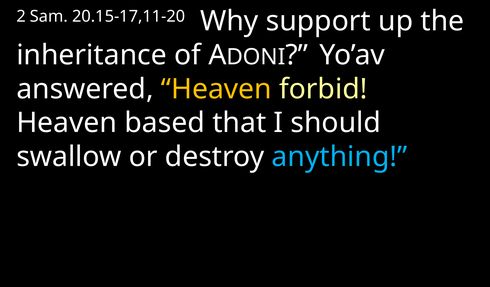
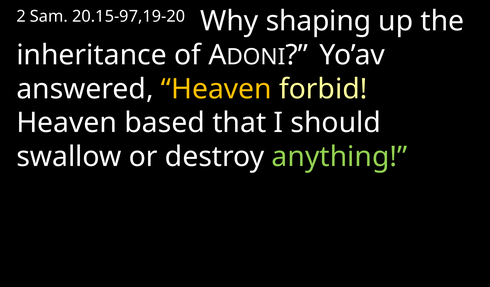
20.15-17,11-20: 20.15-17,11-20 -> 20.15-97,19-20 (129, 17)
support: support -> shaping (318, 21)
anything colour: light blue -> light green (339, 157)
